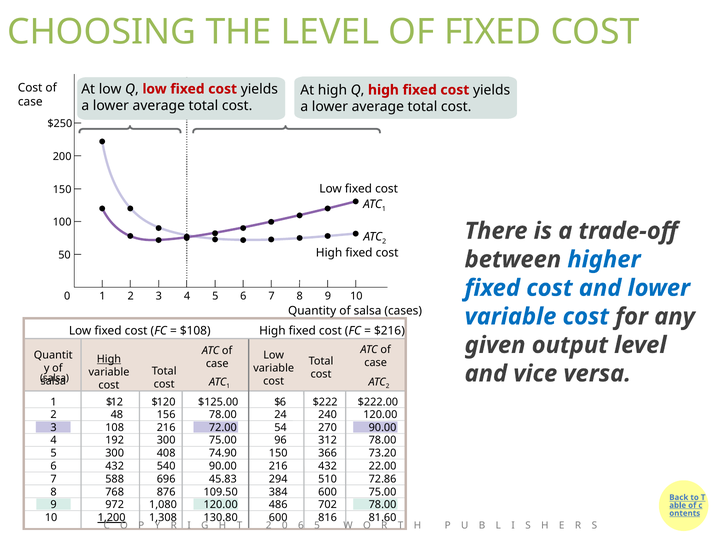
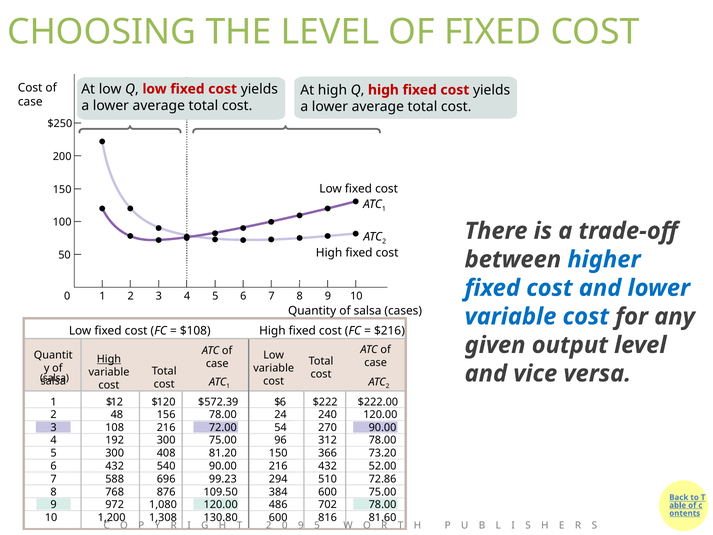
$125.00: $125.00 -> $572.39 (218, 402)
74.90: 74.90 -> 81.20 (223, 453)
22.00: 22.00 -> 52.00 (383, 466)
45.83: 45.83 -> 99.23 (223, 479)
1,200 underline: present -> none (112, 518)
0 6: 6 -> 9 (301, 525)
